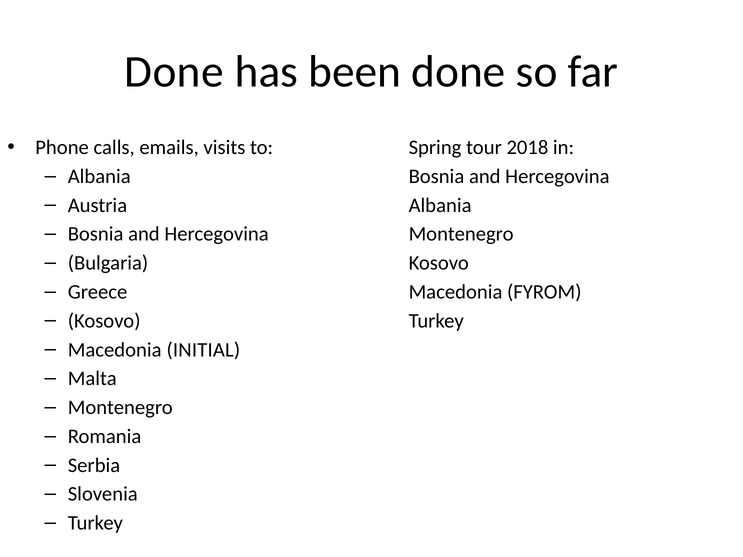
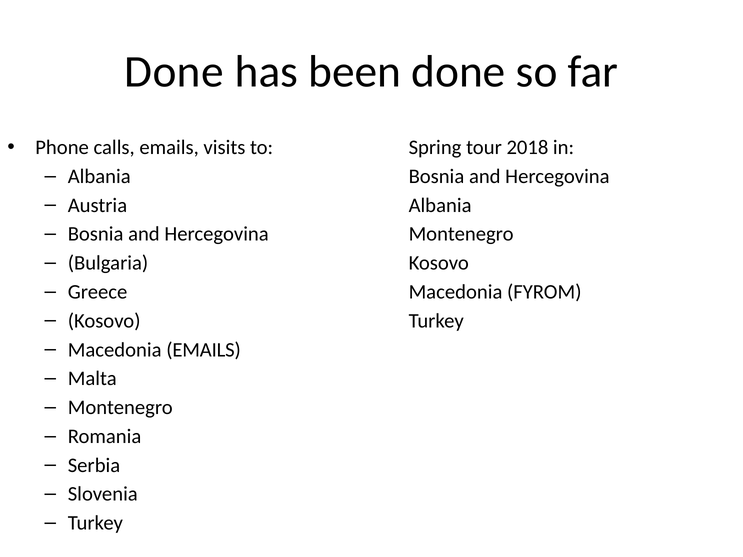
Macedonia INITIAL: INITIAL -> EMAILS (204, 350)
